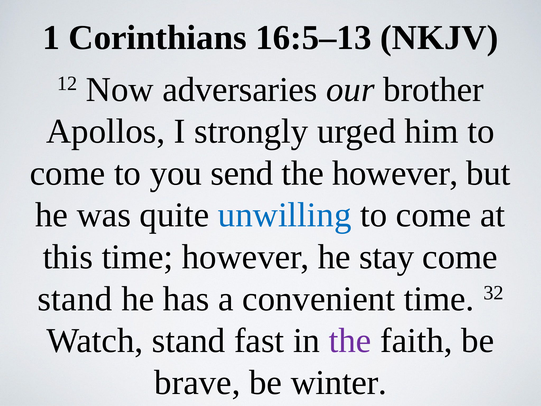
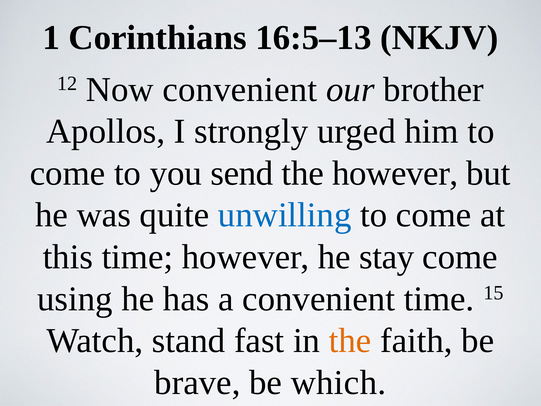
Now adversaries: adversaries -> convenient (240, 89)
stand: stand -> using (75, 299)
32: 32 -> 15 (494, 293)
the colour: purple -> orange (350, 341)
winter: winter -> which (338, 382)
